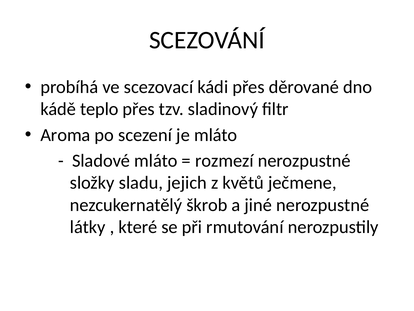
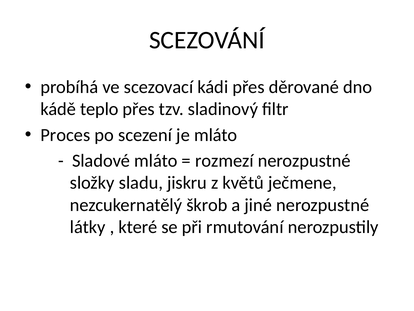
Aroma: Aroma -> Proces (65, 135)
jejich: jejich -> jiskru (187, 183)
